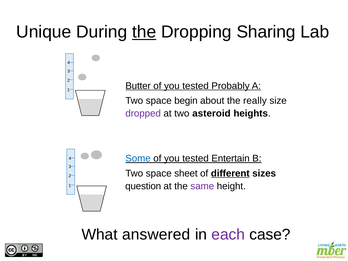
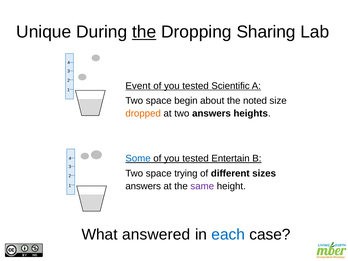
Butter: Butter -> Event (138, 86)
Probably: Probably -> Scientific (231, 86)
really: really -> noted (255, 101)
dropped colour: purple -> orange (143, 114)
two asteroid: asteroid -> answers (211, 114)
sheet: sheet -> trying (186, 173)
different underline: present -> none (230, 173)
question: question -> answers (143, 186)
each colour: purple -> blue (228, 234)
